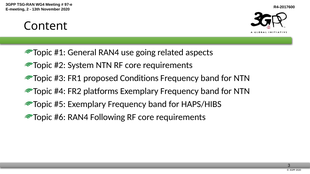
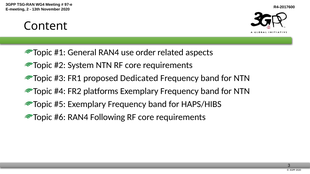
going: going -> order (146, 52)
Conditions: Conditions -> Dedicated (139, 78)
